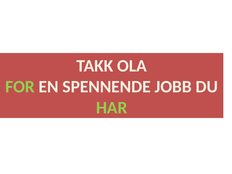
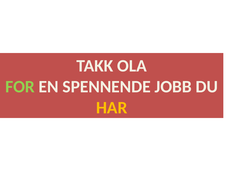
HAR colour: light green -> yellow (112, 108)
